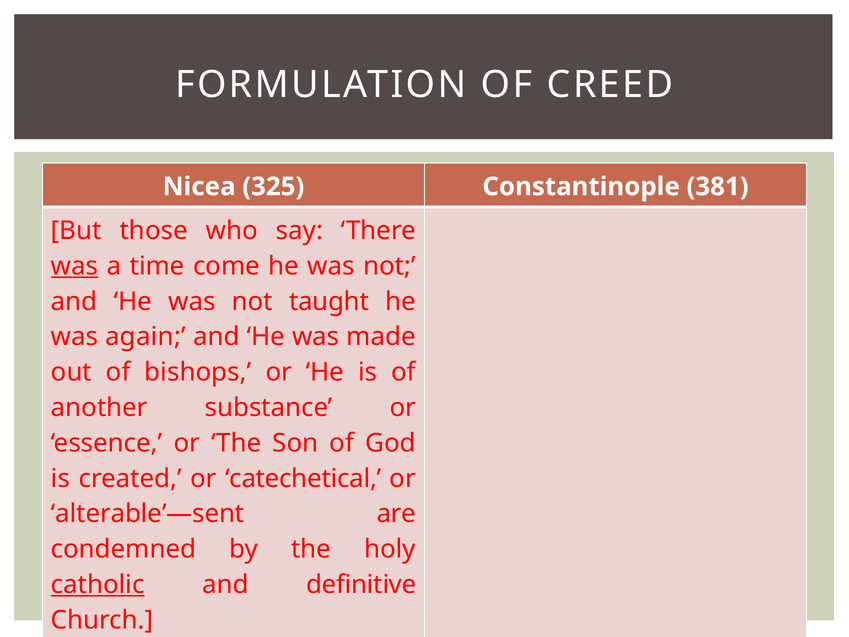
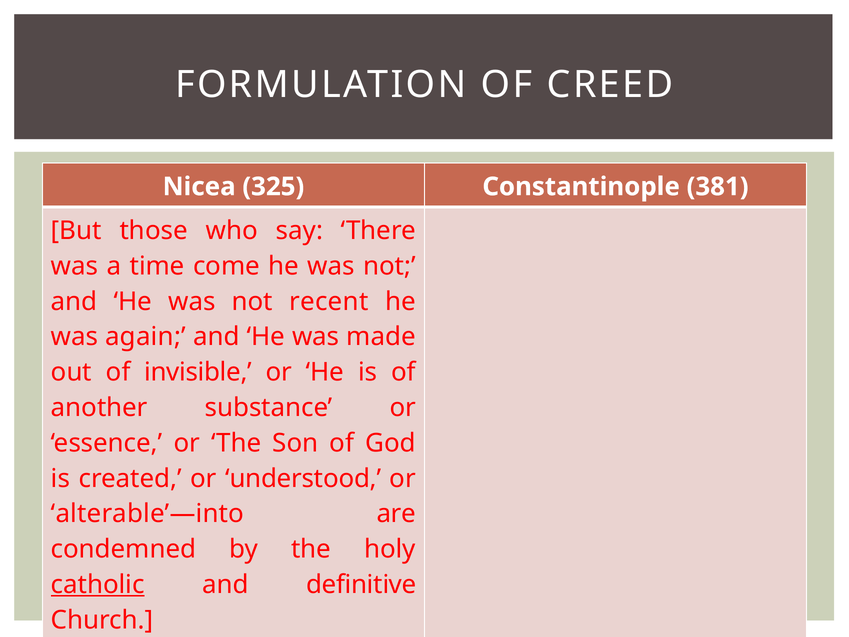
was underline: present -> none (75, 266)
taught: taught -> recent (329, 301)
bishops: bishops -> invisible (198, 372)
catechetical: catechetical -> understood (303, 478)
alterable’—sent: alterable’—sent -> alterable’—into (147, 514)
